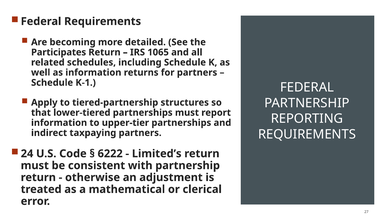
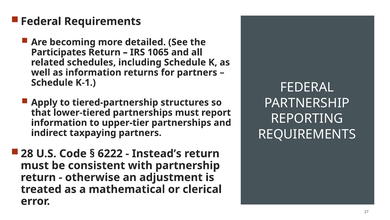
24: 24 -> 28 (27, 153)
Limited’s: Limited’s -> Instead’s (157, 153)
